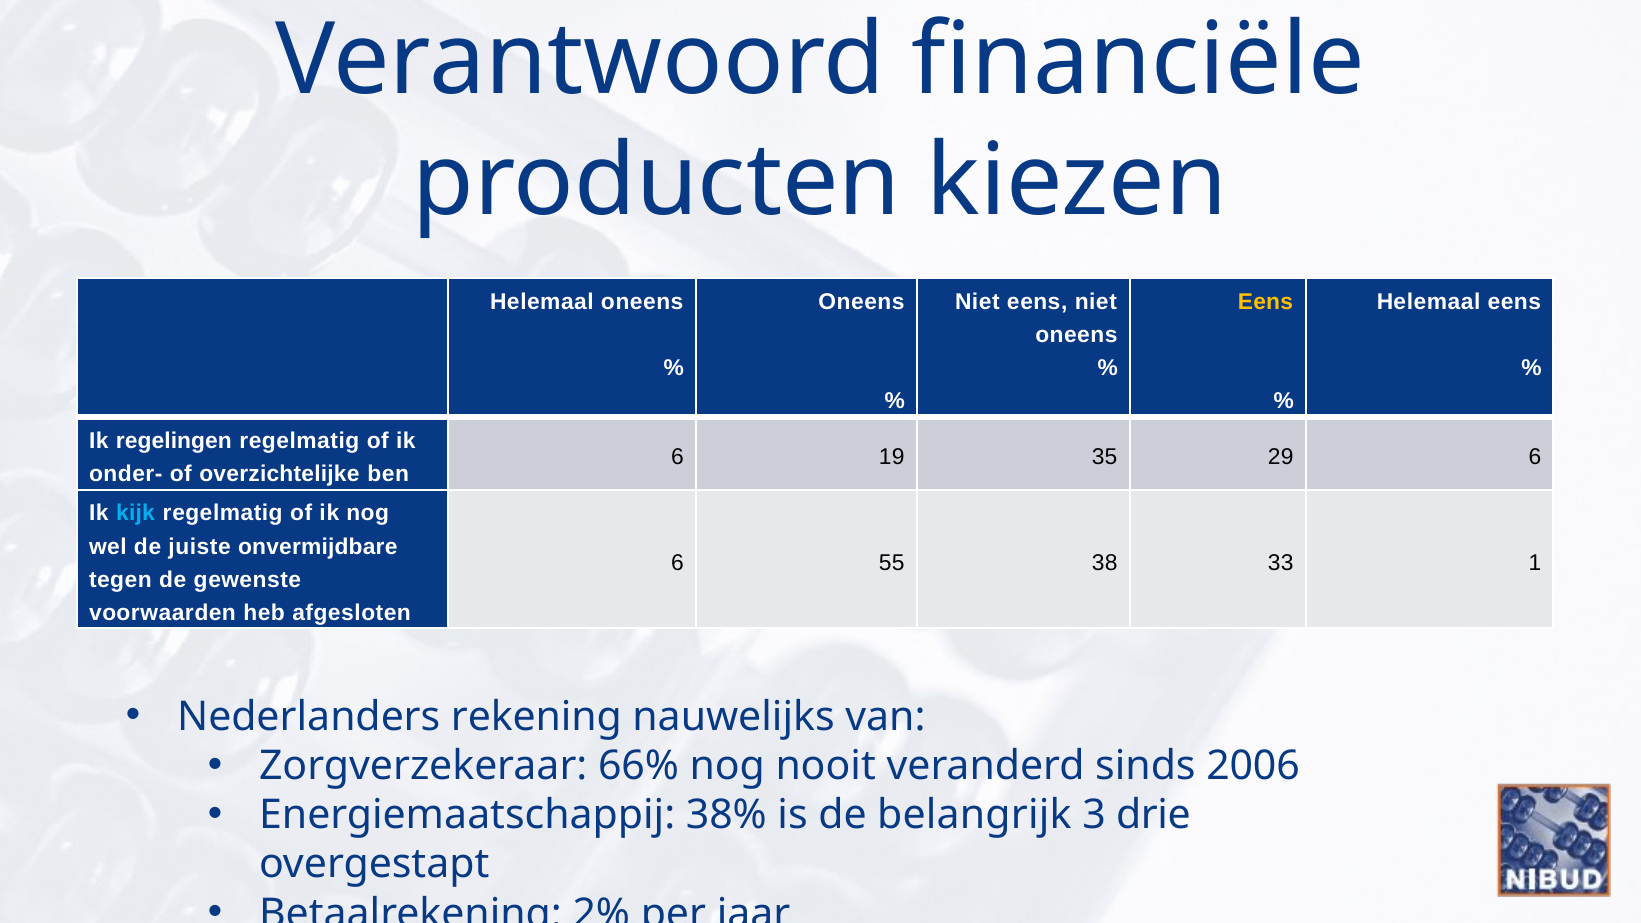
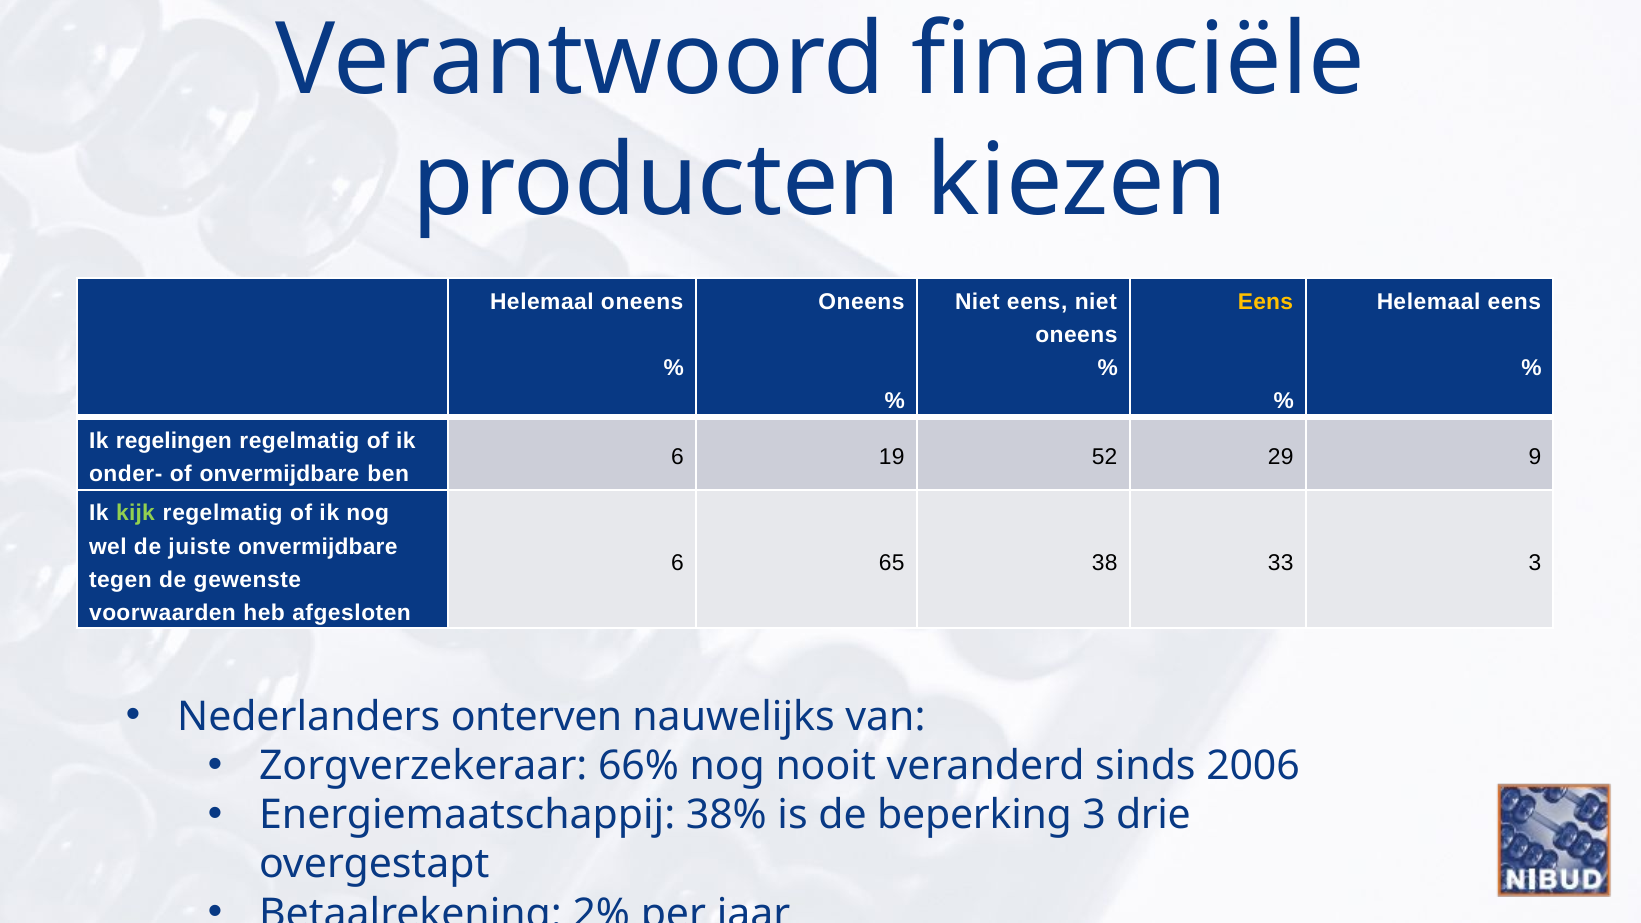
35: 35 -> 52 (1105, 457)
29 6: 6 -> 9 (1535, 457)
of overzichtelijke: overzichtelijke -> onvermijdbare (279, 474)
kijk colour: light blue -> light green (136, 513)
55: 55 -> 65 (892, 563)
33 1: 1 -> 3 (1535, 563)
rekening: rekening -> onterven (537, 717)
belangrijk: belangrijk -> beperking (975, 815)
